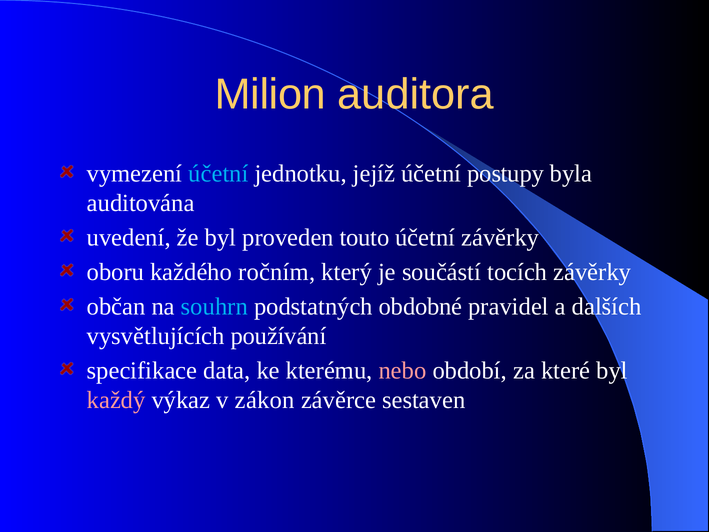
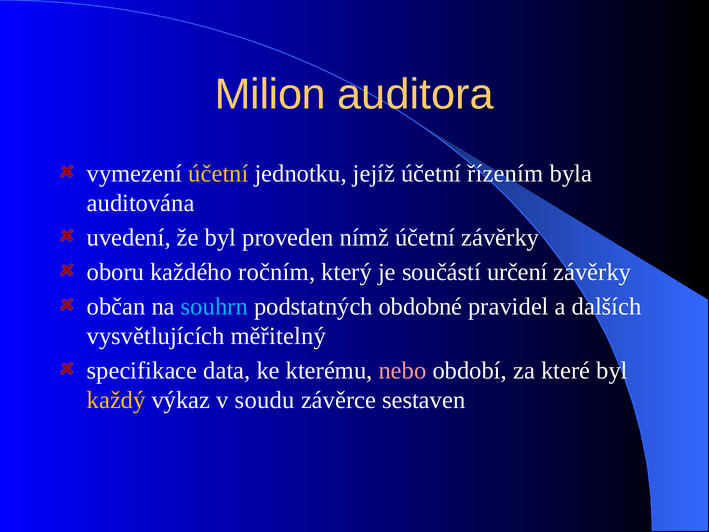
účetní colour: light blue -> yellow (218, 174)
postupy: postupy -> řízením (505, 174)
touto: touto -> nímž (364, 238)
tocích: tocích -> určení (517, 272)
používání: používání -> měřitelný (278, 336)
každý colour: pink -> yellow (116, 400)
zákon: zákon -> soudu (265, 400)
